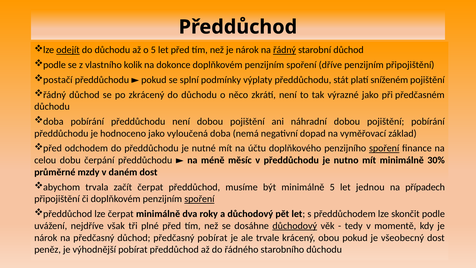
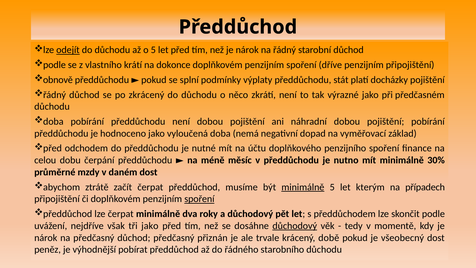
řádný underline: present -> none (285, 50)
kolik: kolik -> krátí (133, 65)
postačí: postačí -> obnově (58, 80)
sníženém: sníženém -> docházky (389, 80)
spoření underline: present -> none (384, 148)
trvala: trvala -> ztrátě (97, 187)
minimálně underline: none -> present (303, 187)
jednou: jednou -> kterým (370, 187)
tři plné: plné -> jako (150, 226)
předčasný pobírat: pobírat -> přiznán (212, 238)
obou: obou -> době (329, 238)
